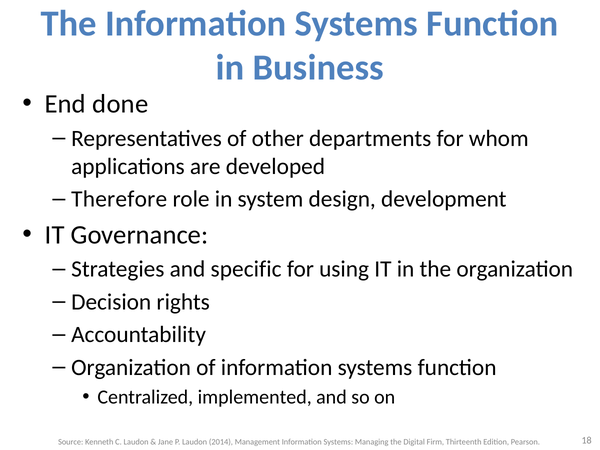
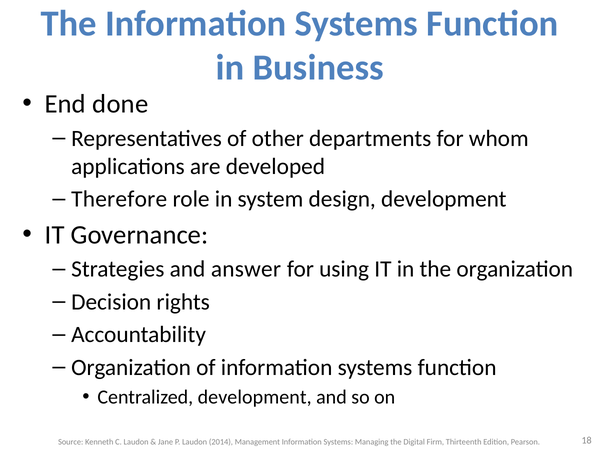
specific: specific -> answer (246, 269)
Centralized implemented: implemented -> development (255, 397)
